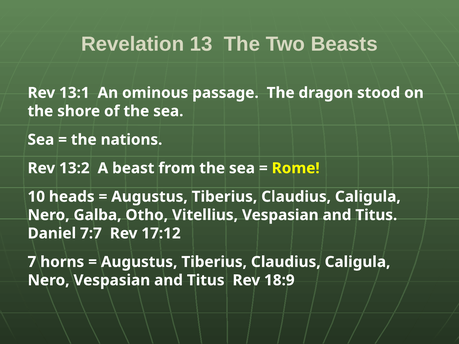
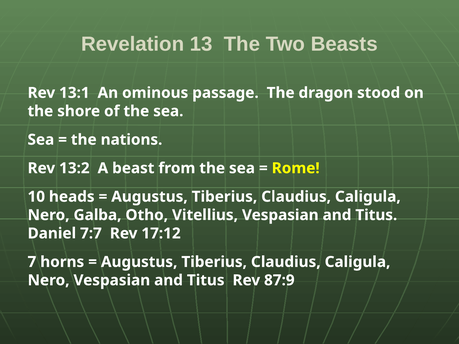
18:9: 18:9 -> 87:9 (279, 280)
